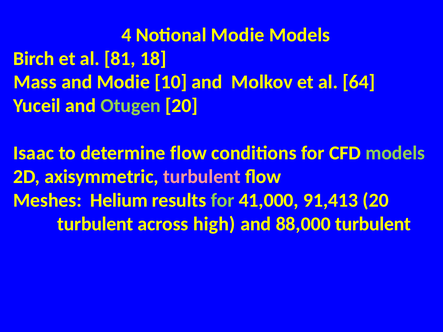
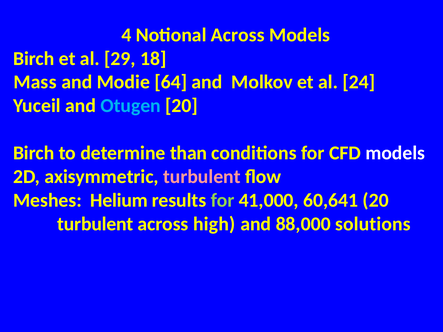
Notional Modie: Modie -> Across (238, 35)
81: 81 -> 29 (120, 59)
10: 10 -> 64 (171, 82)
64: 64 -> 24 (359, 82)
Otugen colour: light green -> light blue (131, 106)
Isaac: Isaac -> Birch (34, 153)
determine flow: flow -> than (189, 153)
models colour: light green -> white (395, 153)
91,413: 91,413 -> 60,641 (331, 200)
88,000 turbulent: turbulent -> solutions (373, 224)
